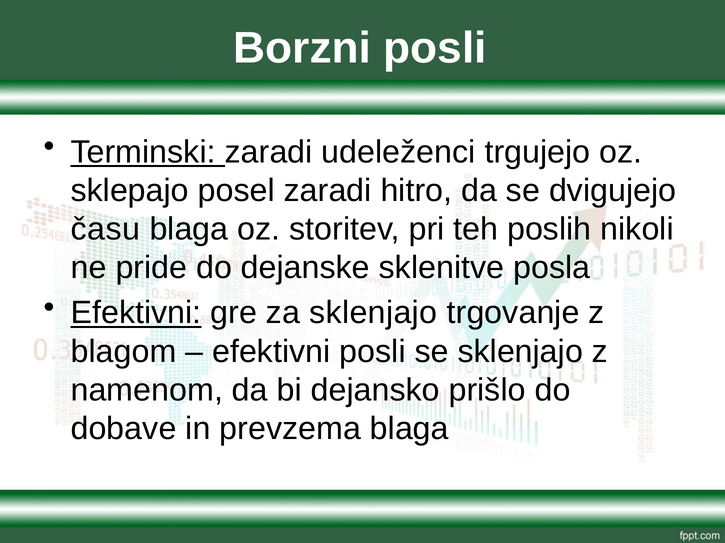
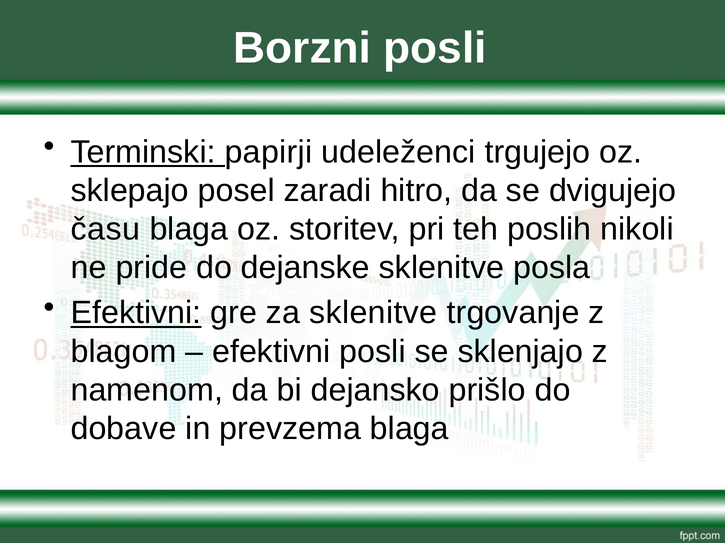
Terminski zaradi: zaradi -> papirji (268, 152)
za sklenjajo: sklenjajo -> sklenitve (373, 313)
